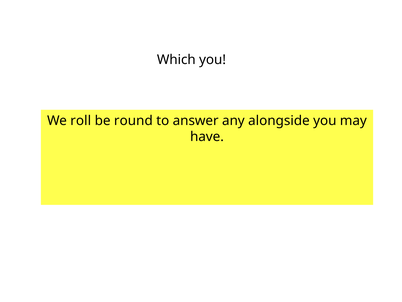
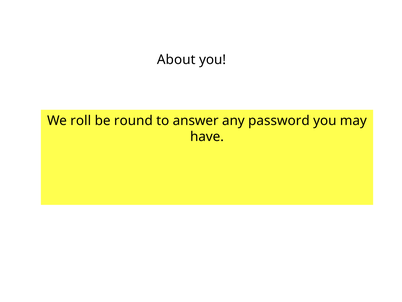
Which: Which -> About (176, 60)
alongside: alongside -> password (279, 121)
